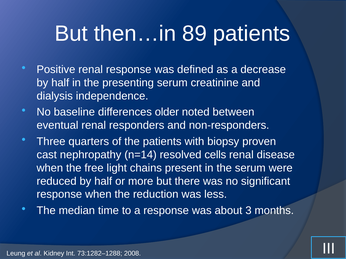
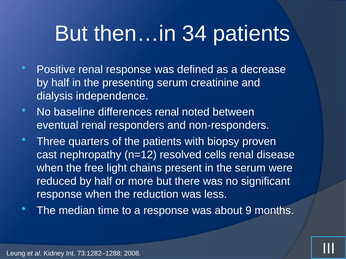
89: 89 -> 34 (195, 34)
differences older: older -> renal (167, 112)
n=14: n=14 -> n=12 (141, 155)
3: 3 -> 9 (248, 211)
